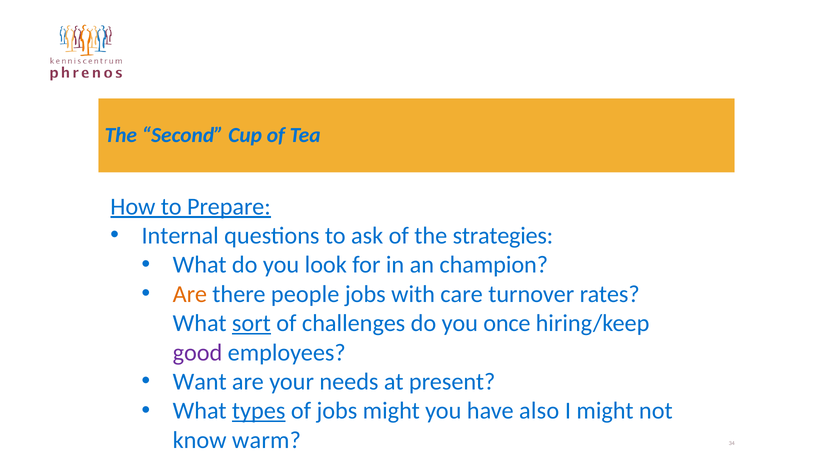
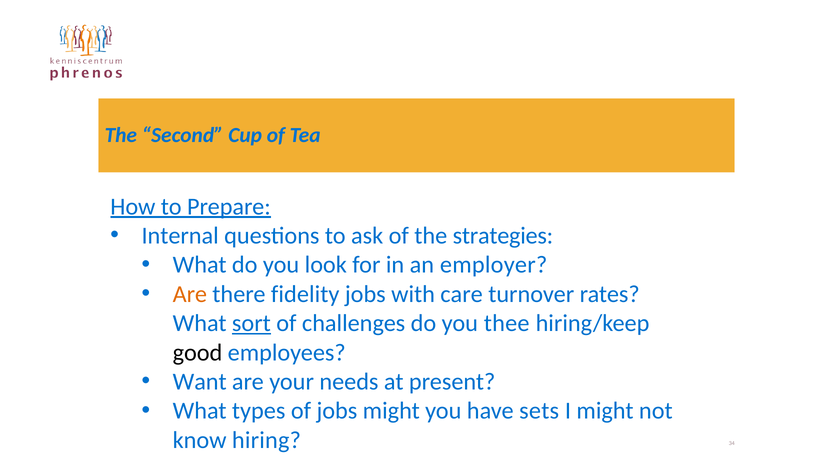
champion: champion -> employer (494, 265)
people: people -> fidelity (305, 294)
once: once -> thee (507, 323)
good colour: purple -> black (198, 352)
types underline: present -> none (259, 410)
also: also -> sets (539, 410)
warm: warm -> hiring (266, 440)
